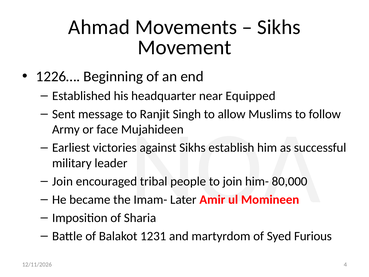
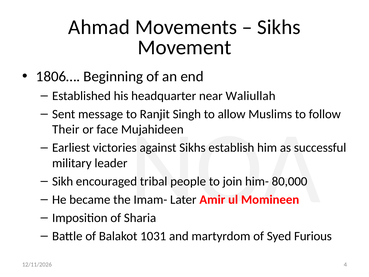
1226…: 1226… -> 1806… (58, 76)
Equipped: Equipped -> Waliullah (251, 96)
Army: Army -> Their (66, 129)
Join: Join -> Sikh (63, 181)
1231: 1231 -> 1031 (153, 236)
